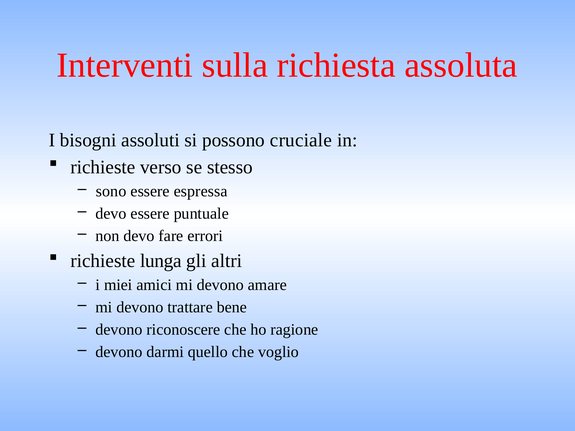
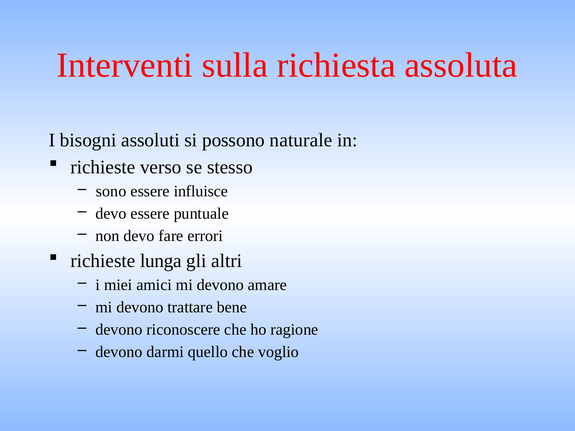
cruciale: cruciale -> naturale (301, 140)
espressa: espressa -> influisce (201, 191)
